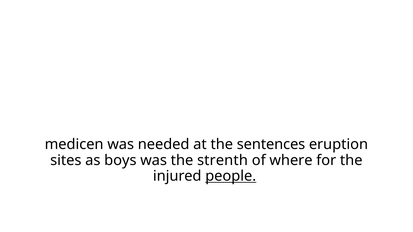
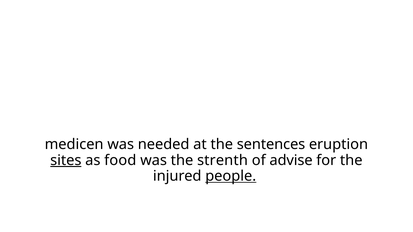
sites underline: none -> present (66, 160)
boys: boys -> food (120, 160)
where: where -> advise (291, 160)
